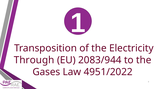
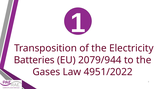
Through: Through -> Batteries (34, 60)
2083/944: 2083/944 -> 2079/944 (100, 60)
